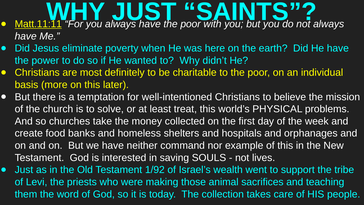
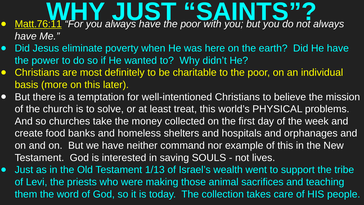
Matt.11:11: Matt.11:11 -> Matt.76:11 (38, 24)
1/92: 1/92 -> 1/13 (155, 170)
